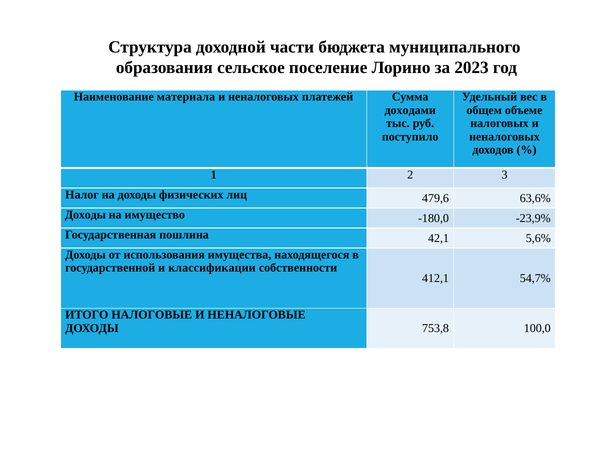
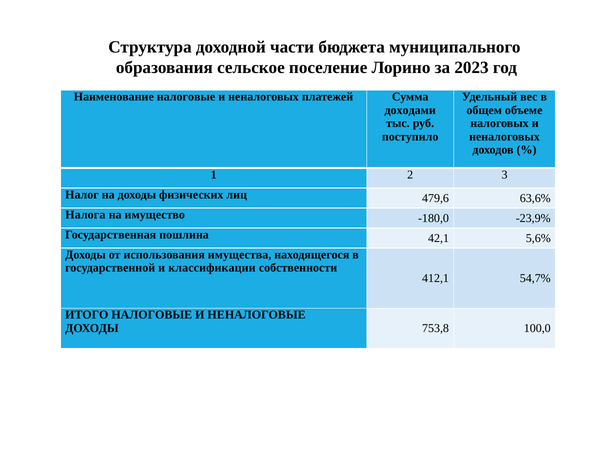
Наименование материала: материала -> налоговые (186, 97)
Доходы: Доходы -> Налога (85, 215)
